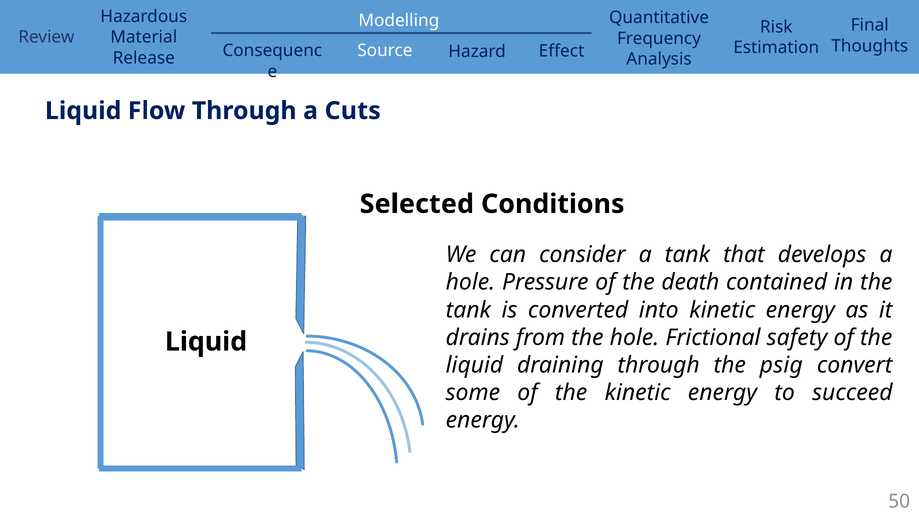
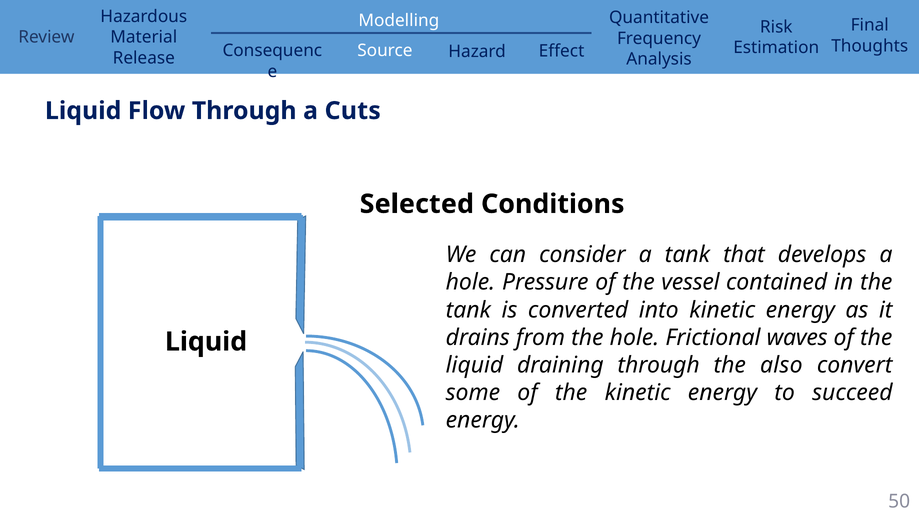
death: death -> vessel (690, 282)
safety: safety -> waves (797, 337)
psig: psig -> also (781, 365)
